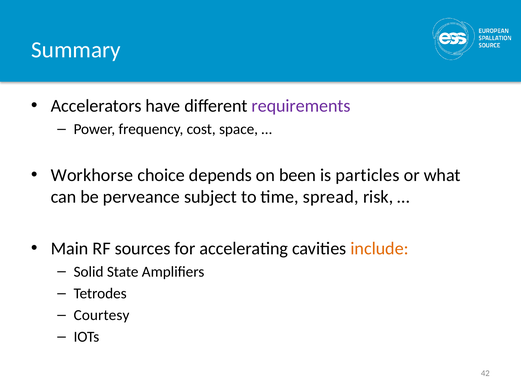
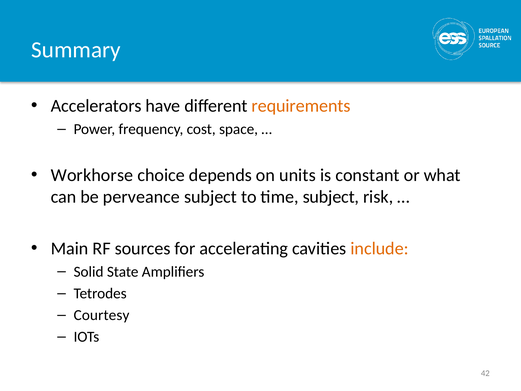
requirements colour: purple -> orange (301, 106)
been: been -> units (297, 175)
particles: particles -> constant (368, 175)
time spread: spread -> subject (331, 197)
